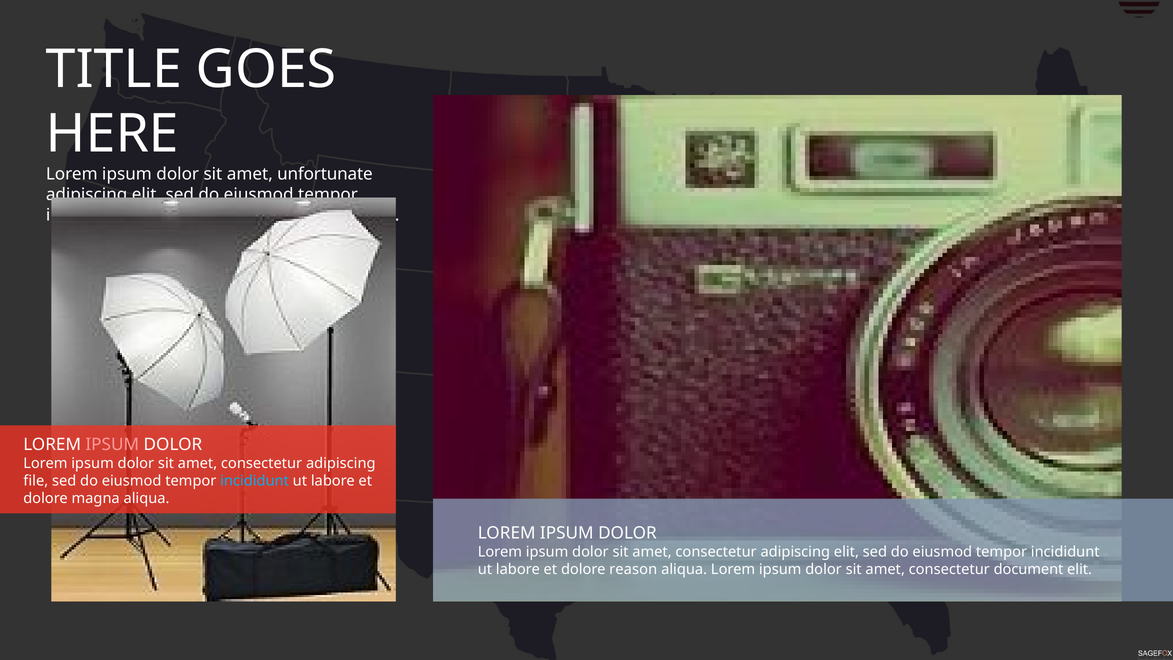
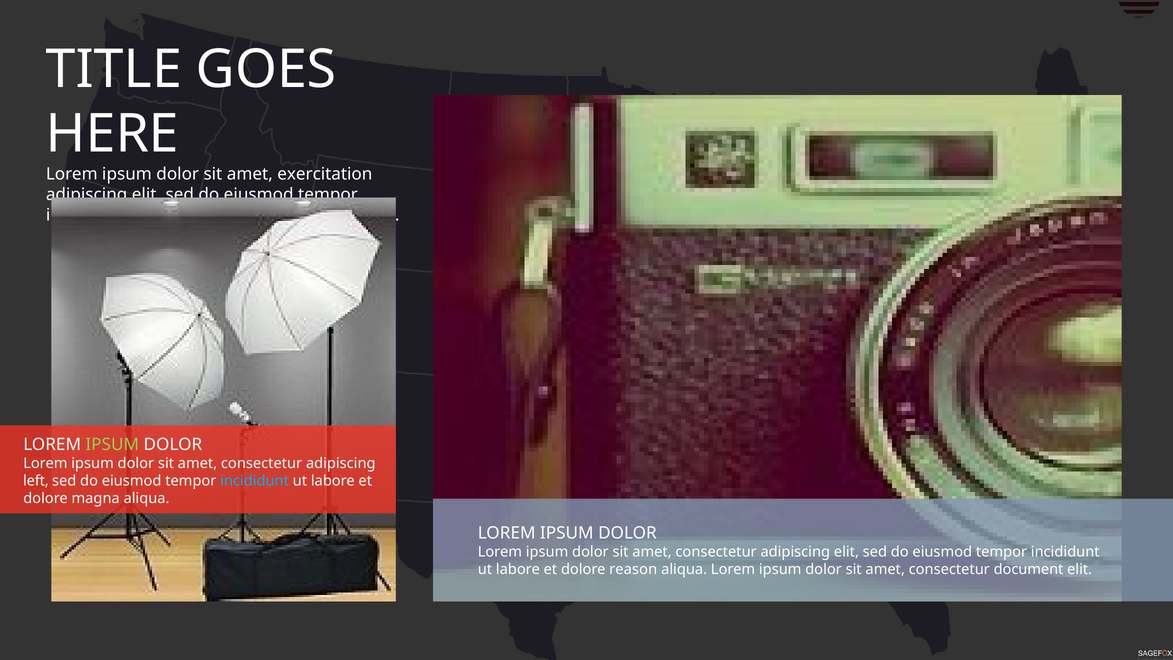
unfortunate: unfortunate -> exercitation (325, 174)
IPSUM colour: pink -> light green (112, 444)
file: file -> left (36, 481)
